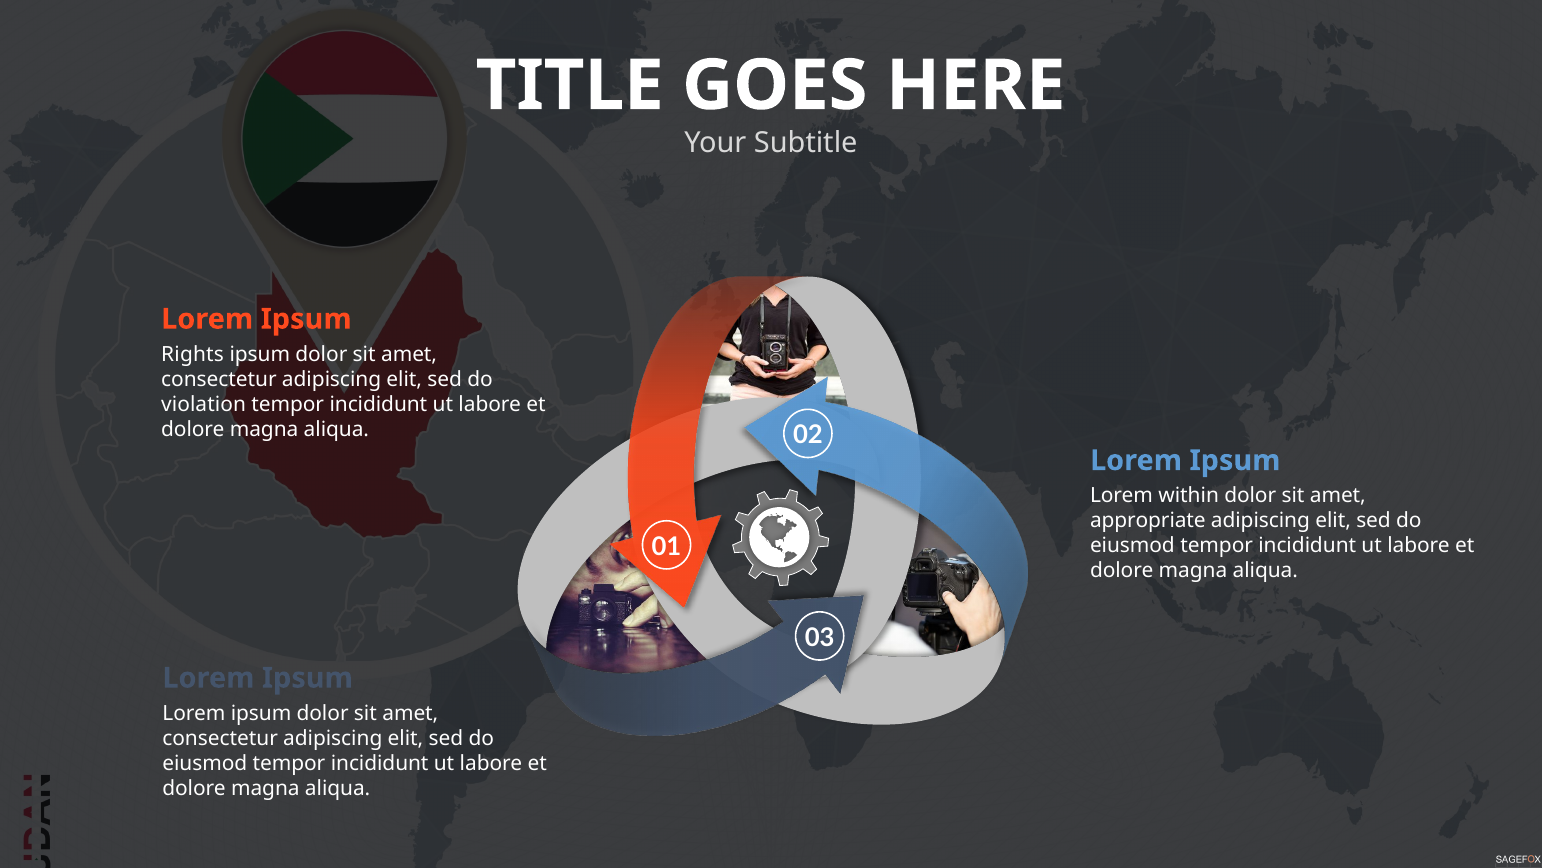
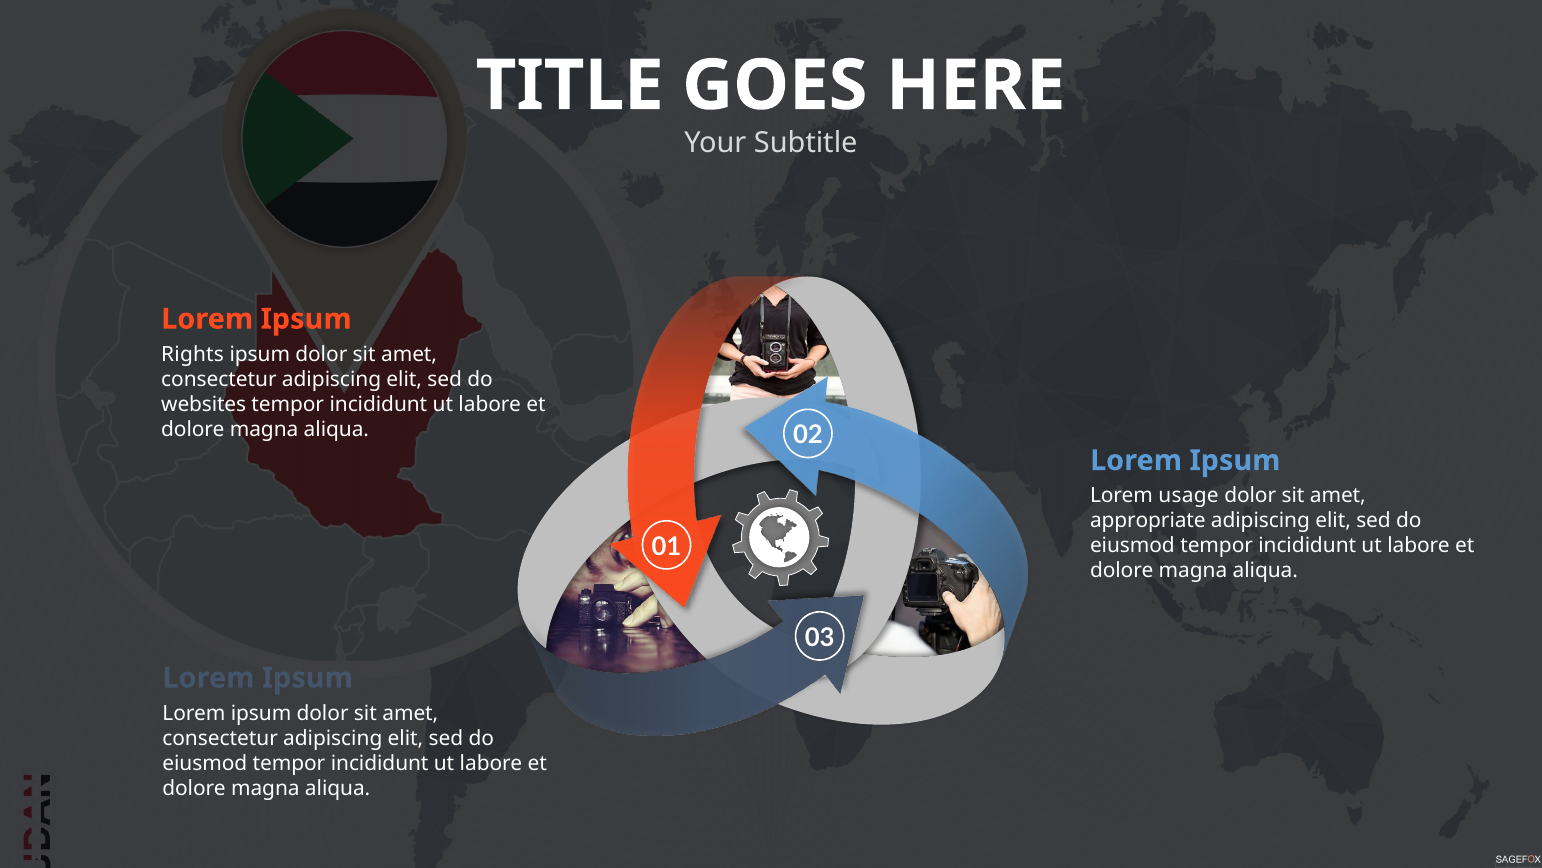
violation: violation -> websites (204, 404)
within: within -> usage (1189, 495)
